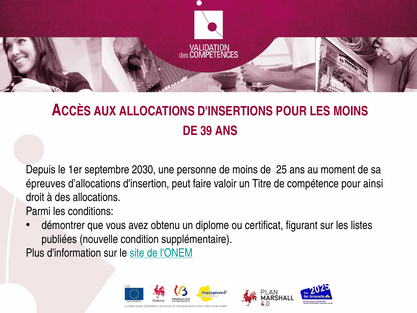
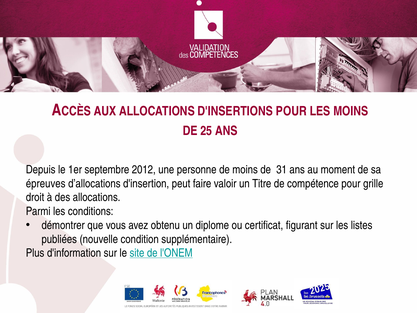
39: 39 -> 25 (206, 131)
2030: 2030 -> 2012 (144, 169)
25: 25 -> 31 (282, 169)
ainsi: ainsi -> grille (373, 183)
